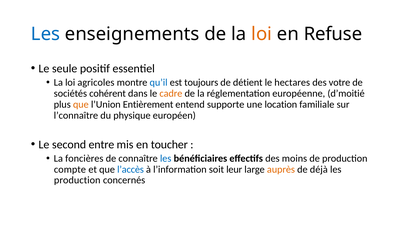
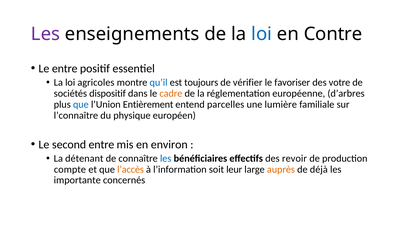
Les colour: blue -> purple (46, 34)
loi colour: orange -> blue (262, 34)
Refuse: Refuse -> Contre (333, 34)
Le seule: seule -> entre (65, 69)
détient: détient -> vérifier (248, 83)
hectares: hectares -> favoriser (292, 83)
cohérent: cohérent -> dispositif (108, 94)
d’moitié: d’moitié -> d’arbres (346, 94)
que colour: orange -> blue (81, 105)
supporte: supporte -> parcelles (226, 105)
location: location -> lumière (281, 105)
toucher: toucher -> environ (169, 145)
foncières: foncières -> détenant (84, 159)
moins: moins -> revoir (294, 159)
l’accès colour: blue -> orange (131, 170)
production: production -> importante (77, 181)
